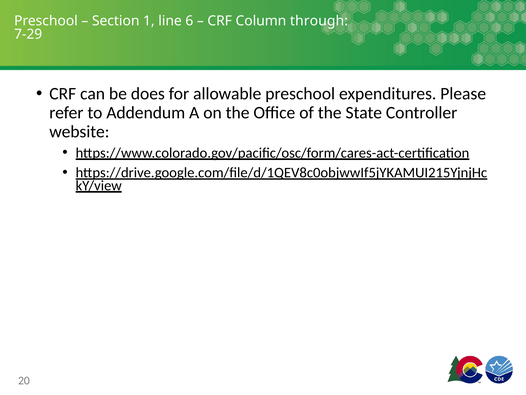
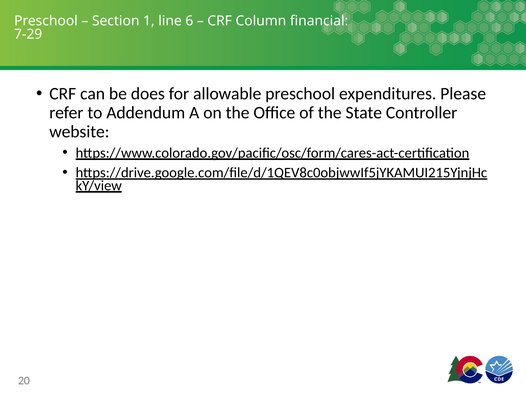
through: through -> financial (319, 21)
